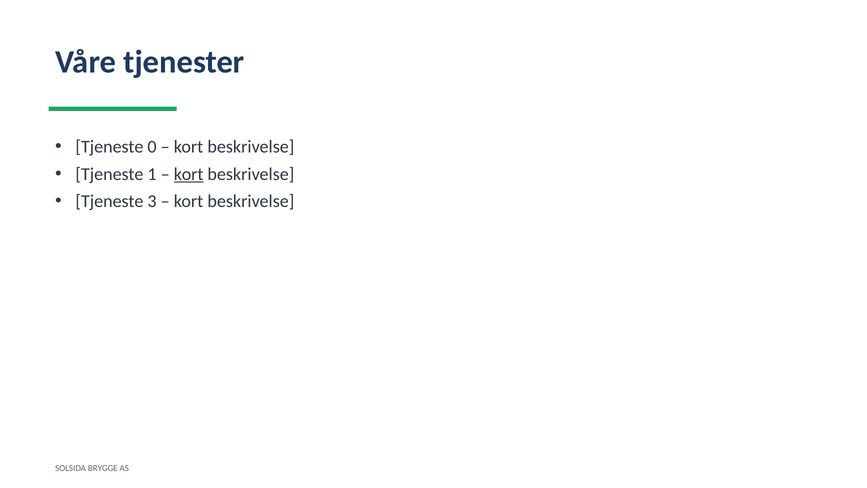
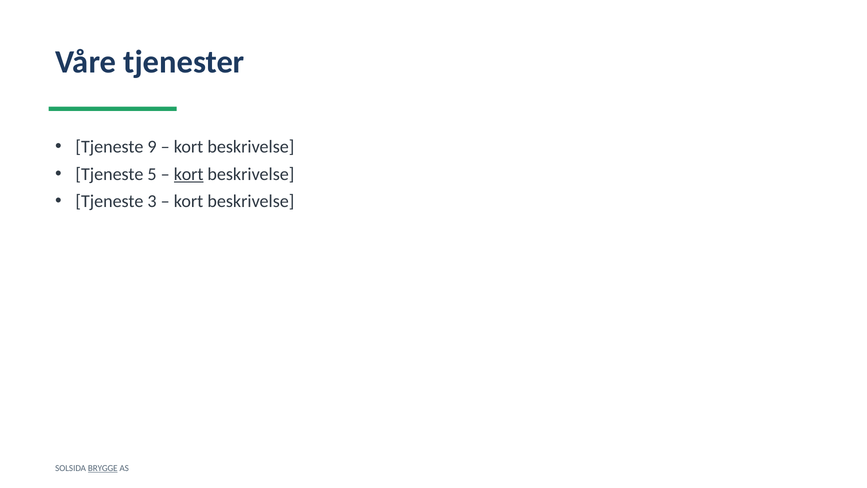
0: 0 -> 9 (152, 147)
1: 1 -> 5 (152, 174)
BRYGGE underline: none -> present (103, 468)
